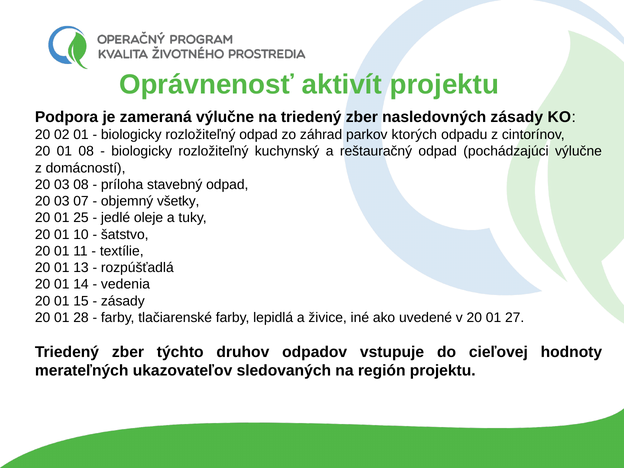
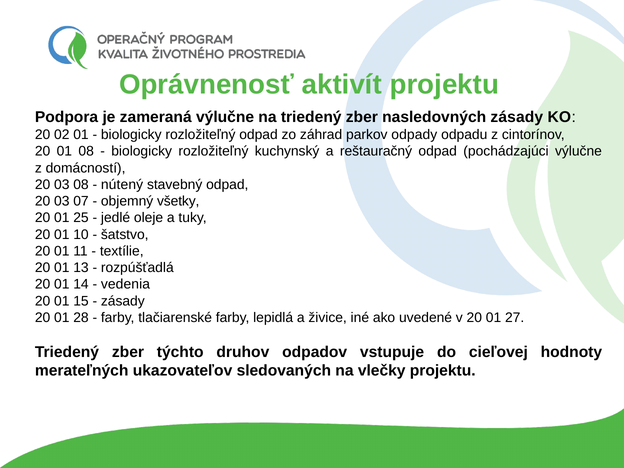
ktorých: ktorých -> odpady (414, 135)
príloha: príloha -> nútený (122, 185)
región: región -> vlečky (382, 371)
